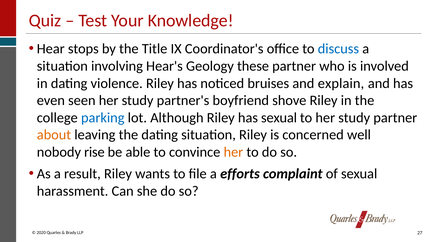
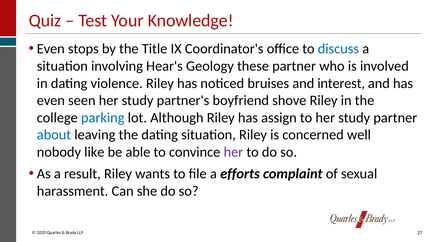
Hear: Hear -> Even (51, 49)
explain: explain -> interest (341, 83)
has sexual: sexual -> assign (279, 118)
about colour: orange -> blue (54, 135)
rise: rise -> like (94, 152)
her colour: orange -> purple (233, 152)
